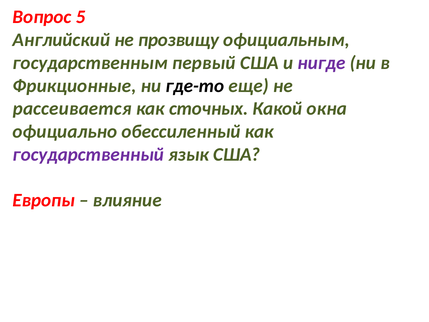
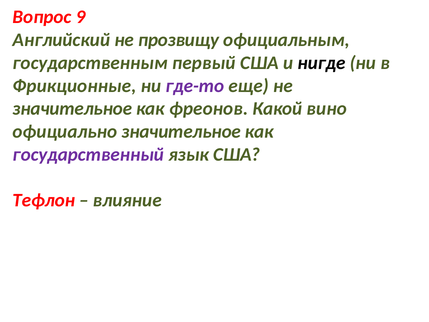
5: 5 -> 9 (81, 17)
нигде colour: purple -> black (321, 63)
где-то colour: black -> purple (195, 86)
рассеивается: рассеивается -> значительное (72, 109)
сточных: сточных -> фреонов (209, 109)
окна: окна -> вино (327, 109)
официально обессиленный: обессиленный -> значительное (181, 131)
Европы: Европы -> Тефлон (44, 200)
